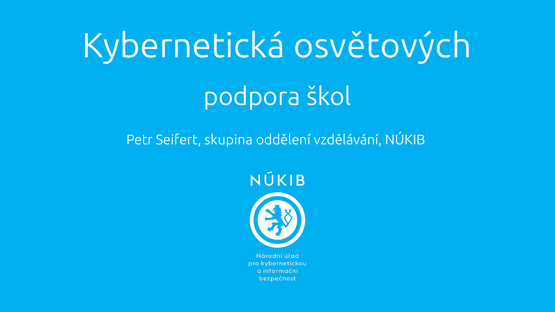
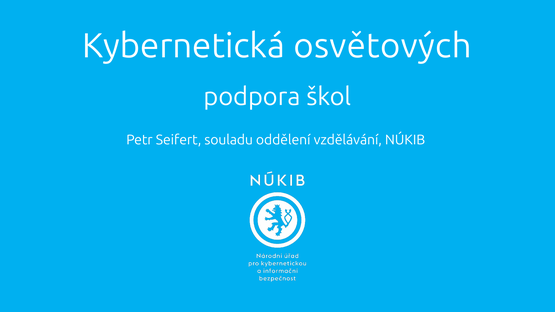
skupina: skupina -> souladu (229, 140)
